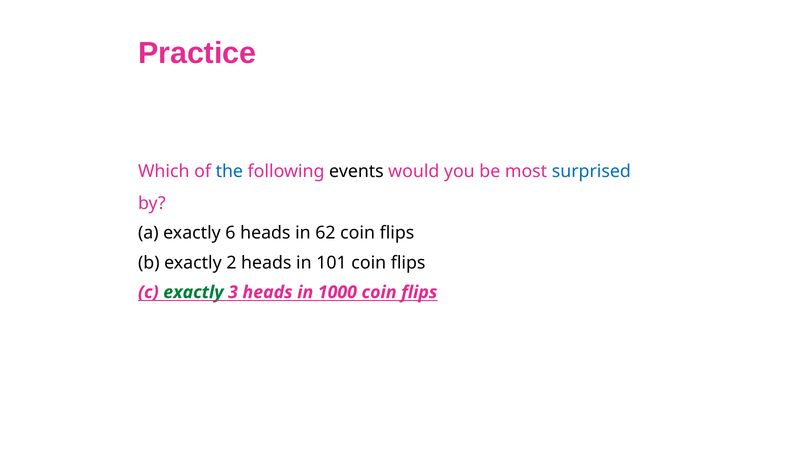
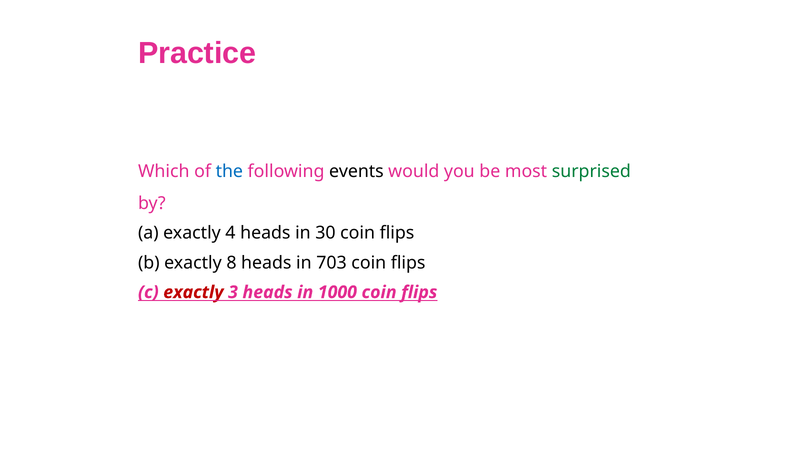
surprised colour: blue -> green (591, 171)
6: 6 -> 4 (230, 233)
62: 62 -> 30 (325, 233)
2: 2 -> 8 (231, 263)
101: 101 -> 703 (332, 263)
exactly colour: green -> red (193, 292)
